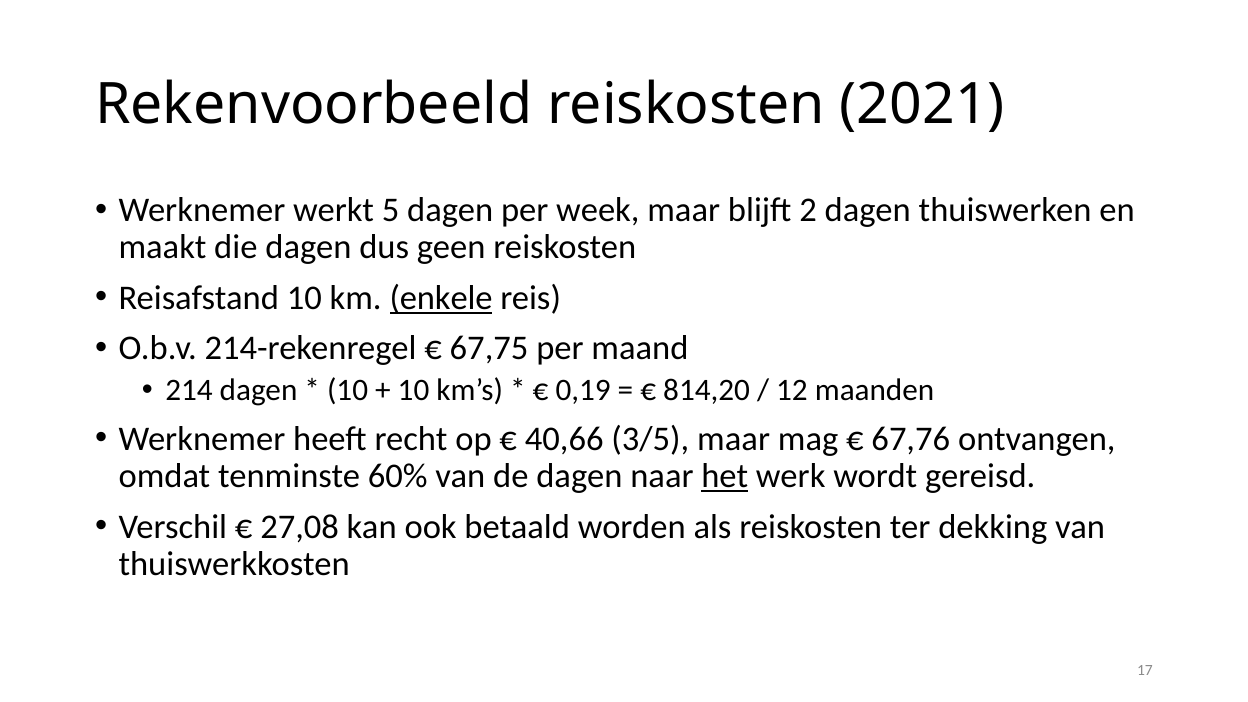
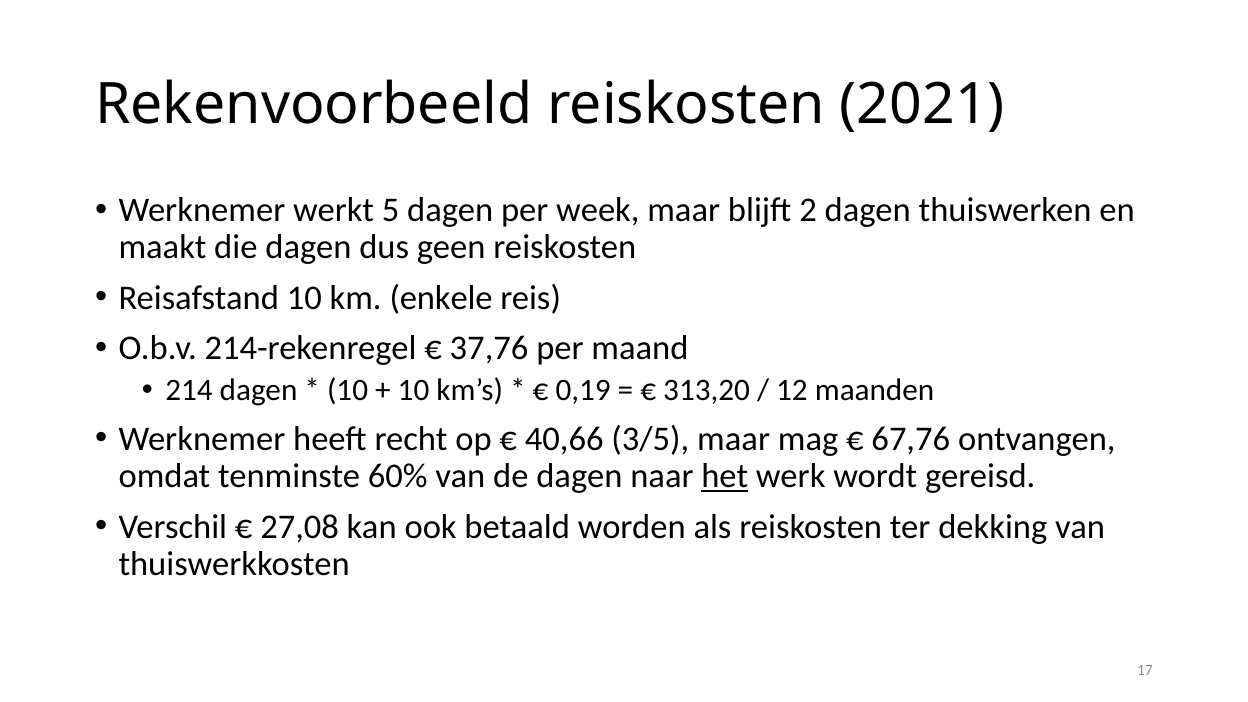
enkele underline: present -> none (441, 298)
67,75: 67,75 -> 37,76 (489, 348)
814,20: 814,20 -> 313,20 (707, 390)
